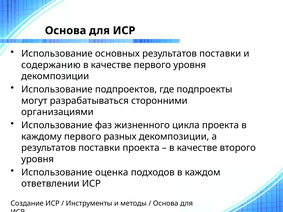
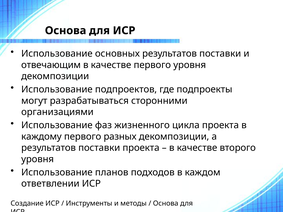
содержанию: содержанию -> отвечающим (51, 65)
оценка: оценка -> планов (112, 173)
